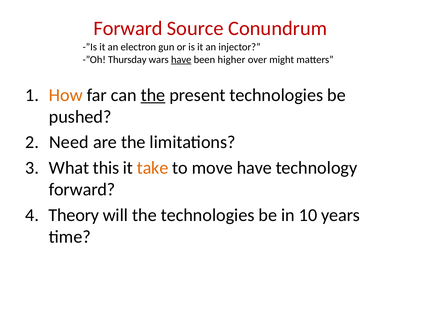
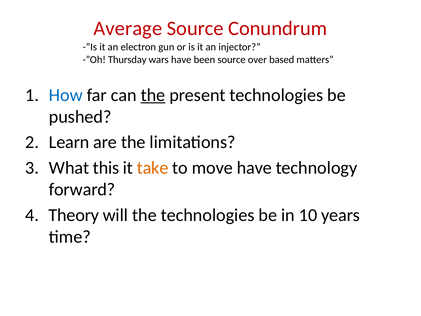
Forward: Forward -> Average (128, 28)
have underline: present -> none (181, 59)
been higher: higher -> source (232, 59)
might: might -> based (282, 59)
How colour: orange -> blue (66, 95)
Need: Need -> Learn (69, 142)
